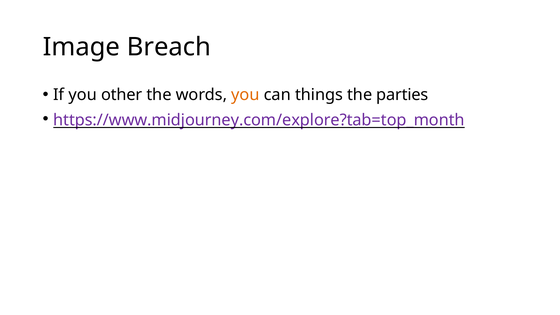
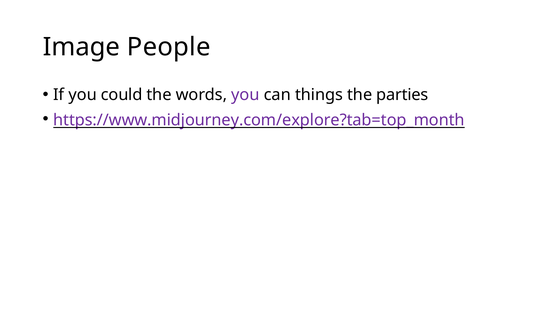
Breach: Breach -> People (169, 47)
other: other -> could (122, 95)
you colour: orange -> purple (245, 95)
